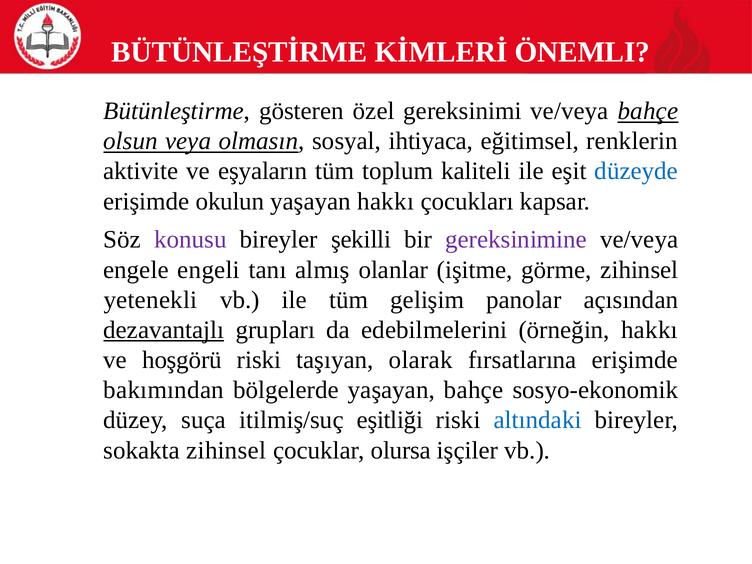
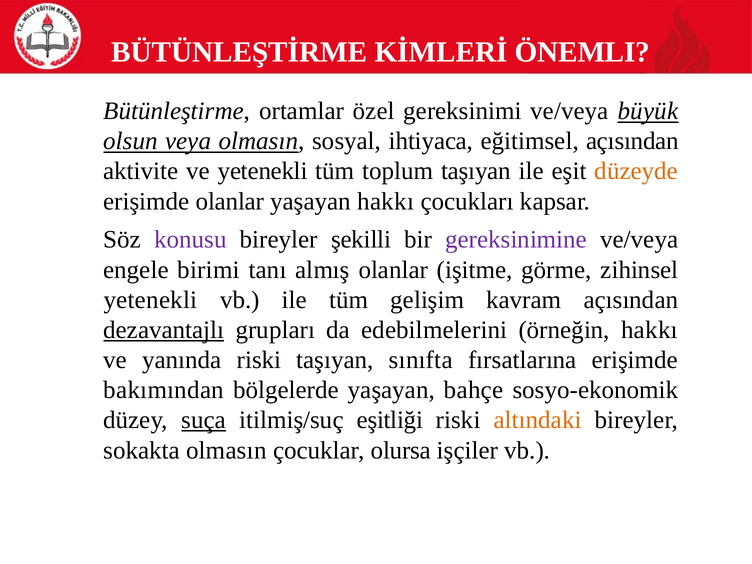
gösteren: gösteren -> ortamlar (302, 111)
ve/veya bahçe: bahçe -> büyük (648, 111)
eğitimsel renklerin: renklerin -> açısından (632, 141)
ve eşyaların: eşyaların -> yetenekli (263, 171)
toplum kaliteli: kaliteli -> taşıyan (476, 171)
düzeyde colour: blue -> orange (636, 171)
erişimde okulun: okulun -> olanlar (230, 201)
engeli: engeli -> birimi (209, 270)
panolar: panolar -> kavram (524, 300)
hoşgörü: hoşgörü -> yanında (182, 360)
olarak: olarak -> sınıfta (421, 360)
suça underline: none -> present (204, 420)
altındaki colour: blue -> orange (538, 420)
sokakta zihinsel: zihinsel -> olmasın (226, 450)
